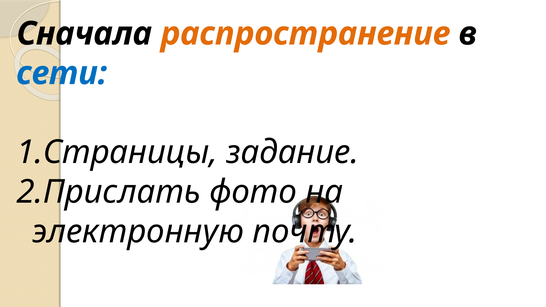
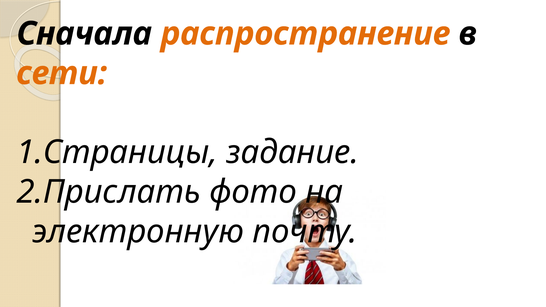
сети colour: blue -> orange (62, 73)
